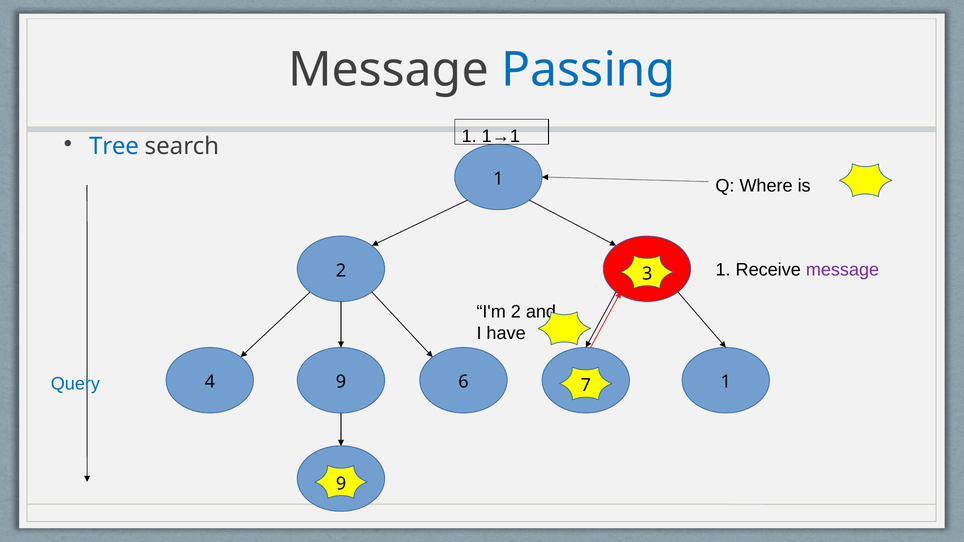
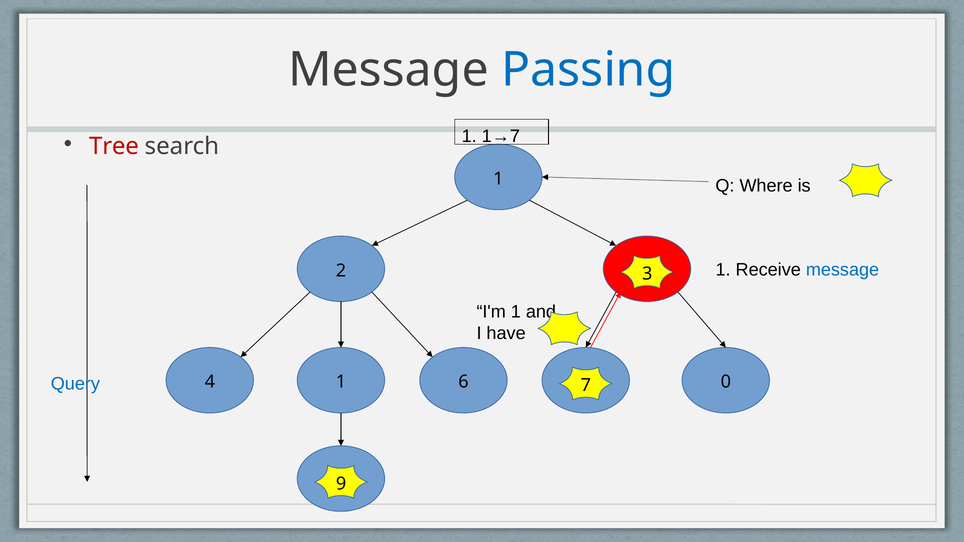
1→1: 1→1 -> 1→7 (501, 136)
Tree colour: blue -> red (114, 147)
message colour: purple -> blue (843, 270)
I'm 2: 2 -> 1 (516, 312)
4 9: 9 -> 1 (341, 382)
6 1: 1 -> 0 (726, 382)
